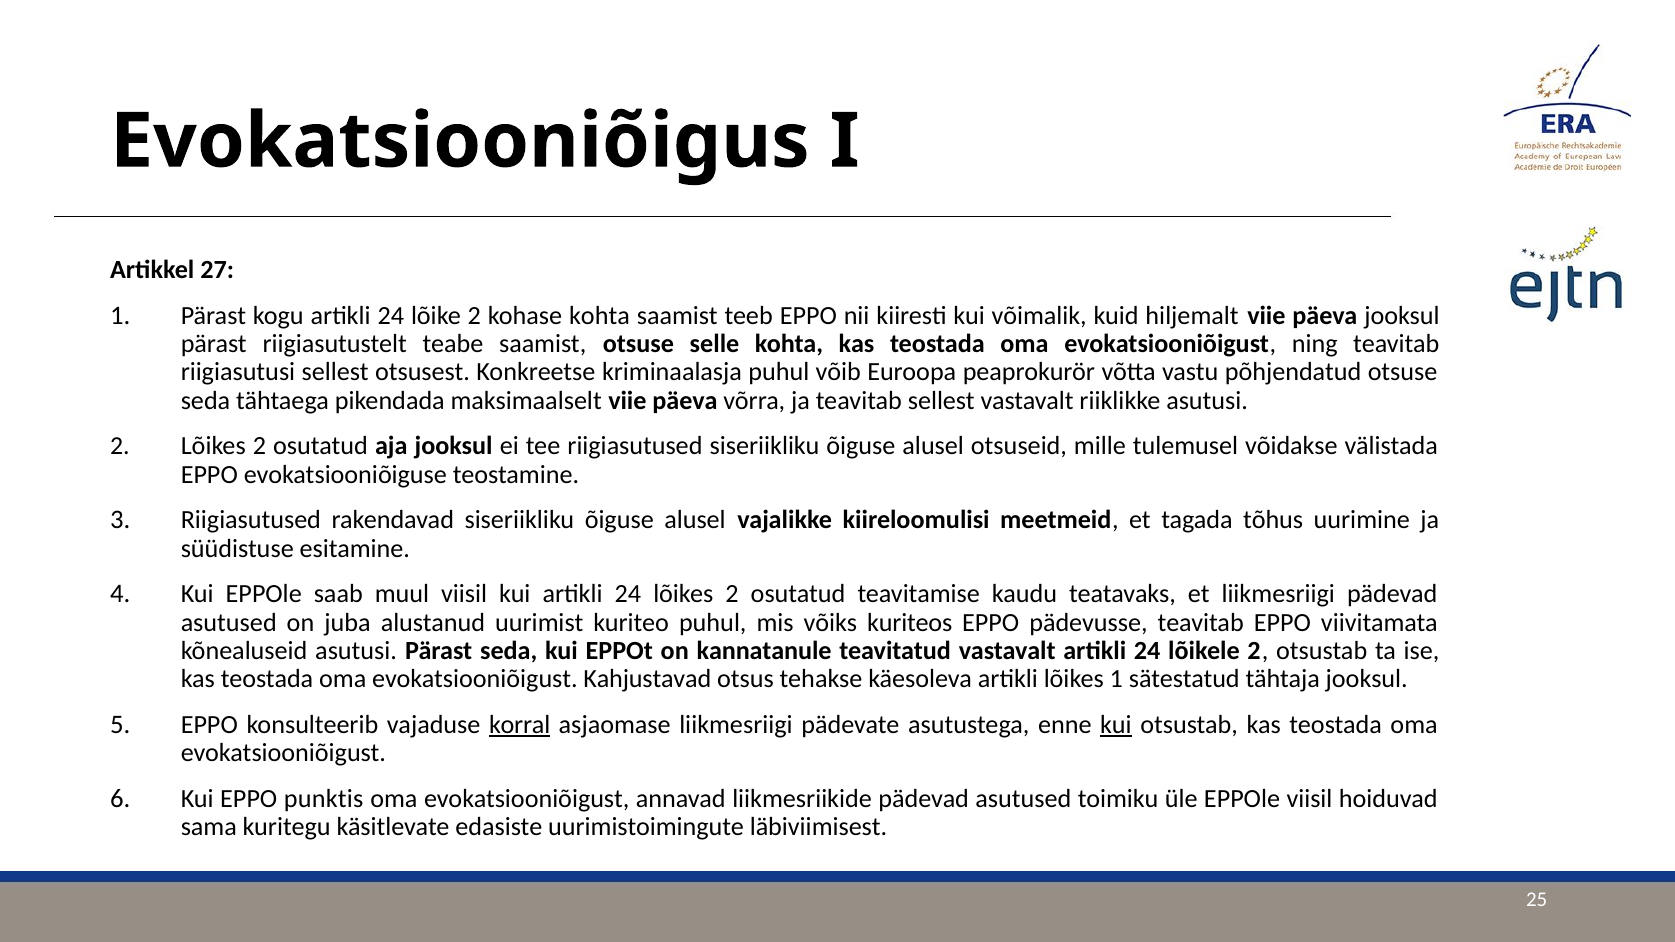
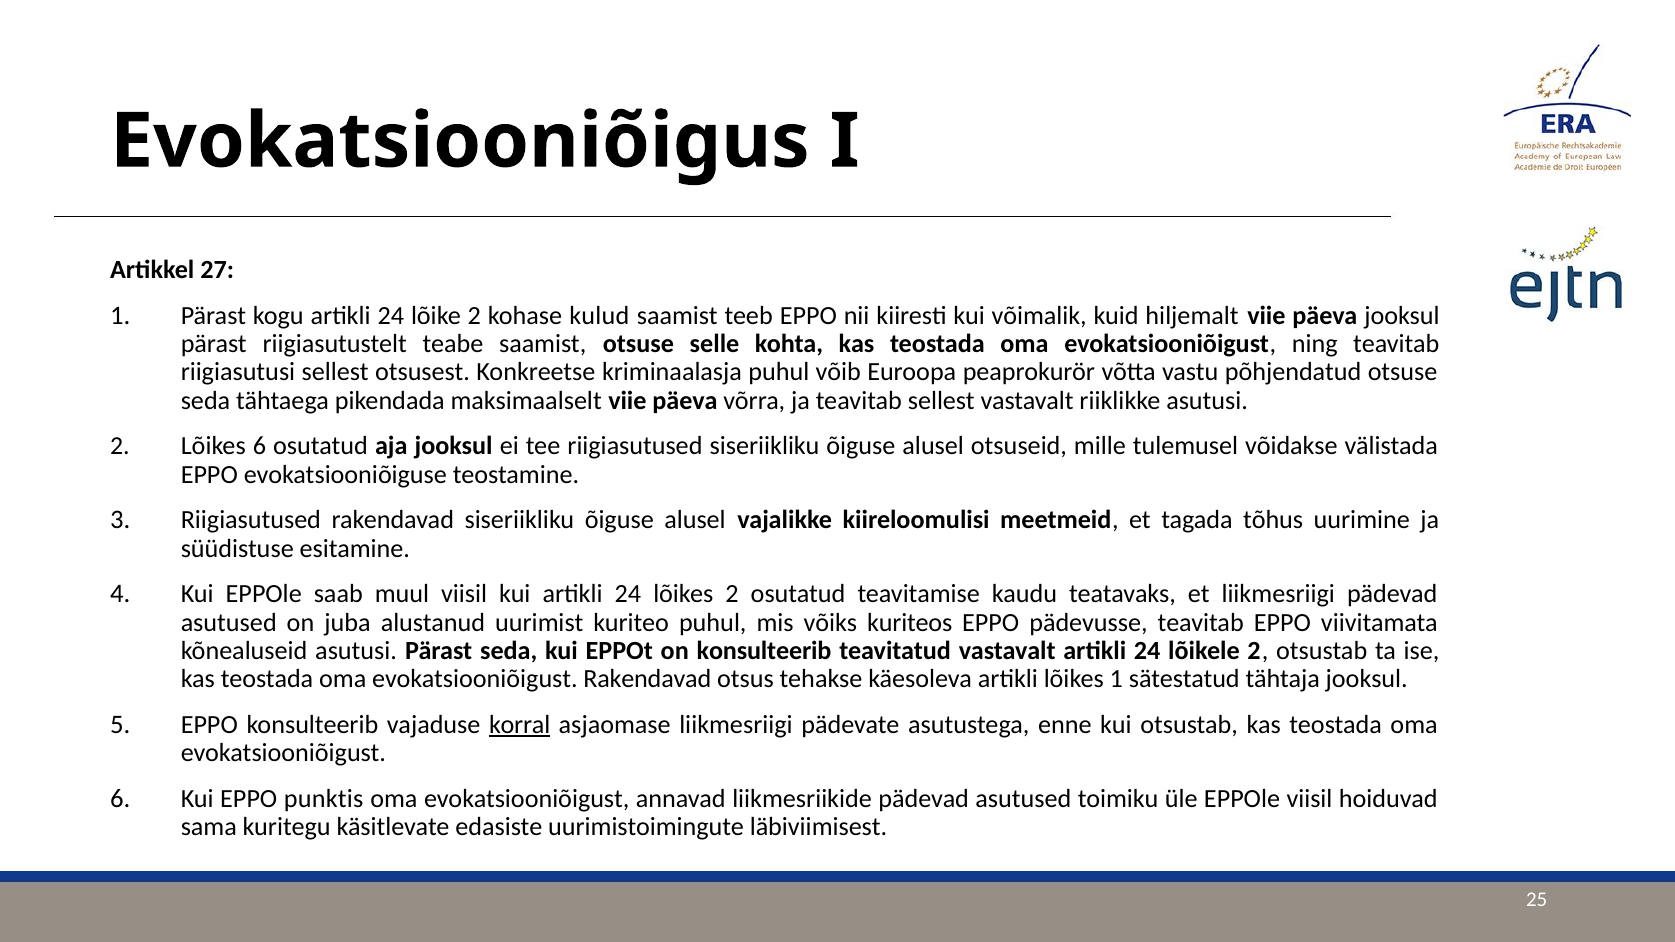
kohase kohta: kohta -> kulud (599, 316)
2 Lõikes 2: 2 -> 6 (260, 446)
on kannatanule: kannatanule -> konsulteerib (764, 651)
evokatsiooniõigust Kahjustavad: Kahjustavad -> Rakendavad (647, 679)
kui underline: present -> none (1116, 725)
